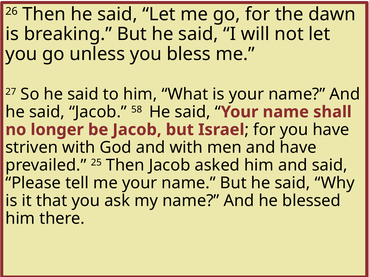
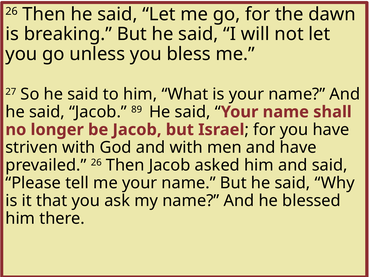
58: 58 -> 89 (137, 109)
prevailed 25: 25 -> 26 (96, 162)
